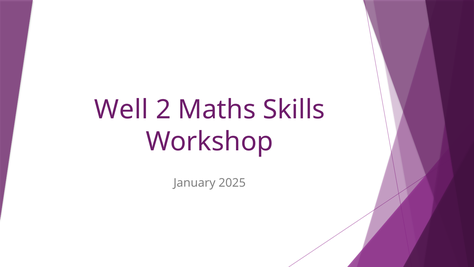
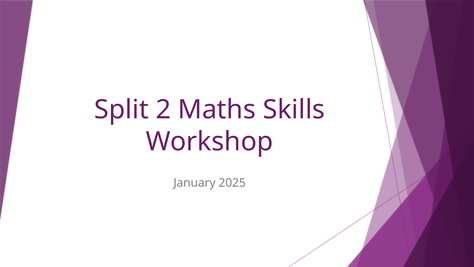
Well: Well -> Split (121, 110)
